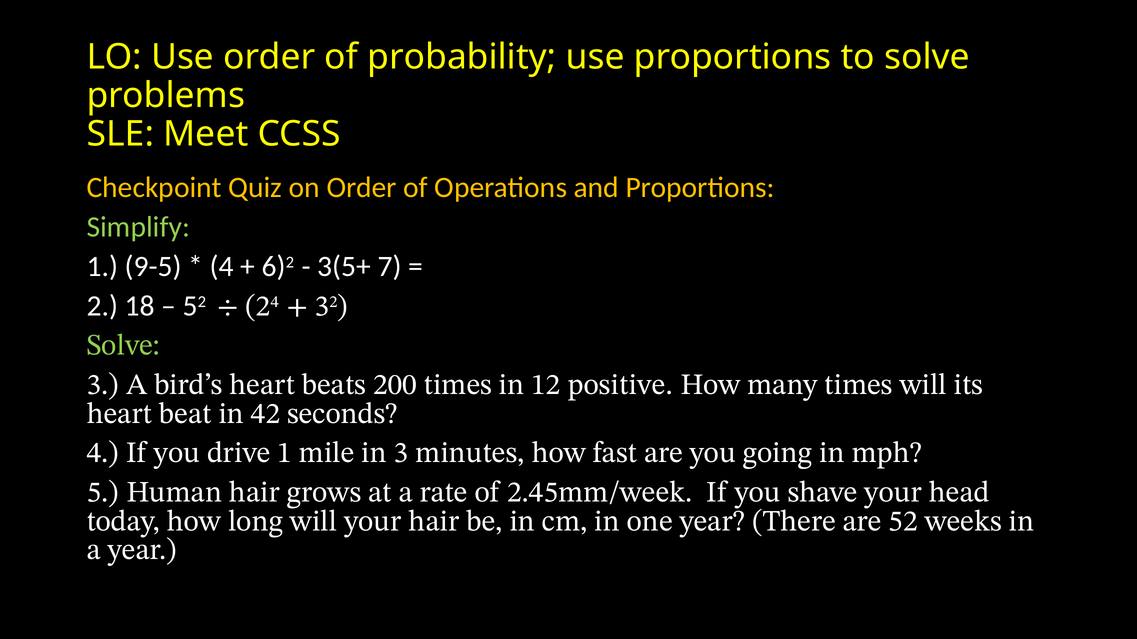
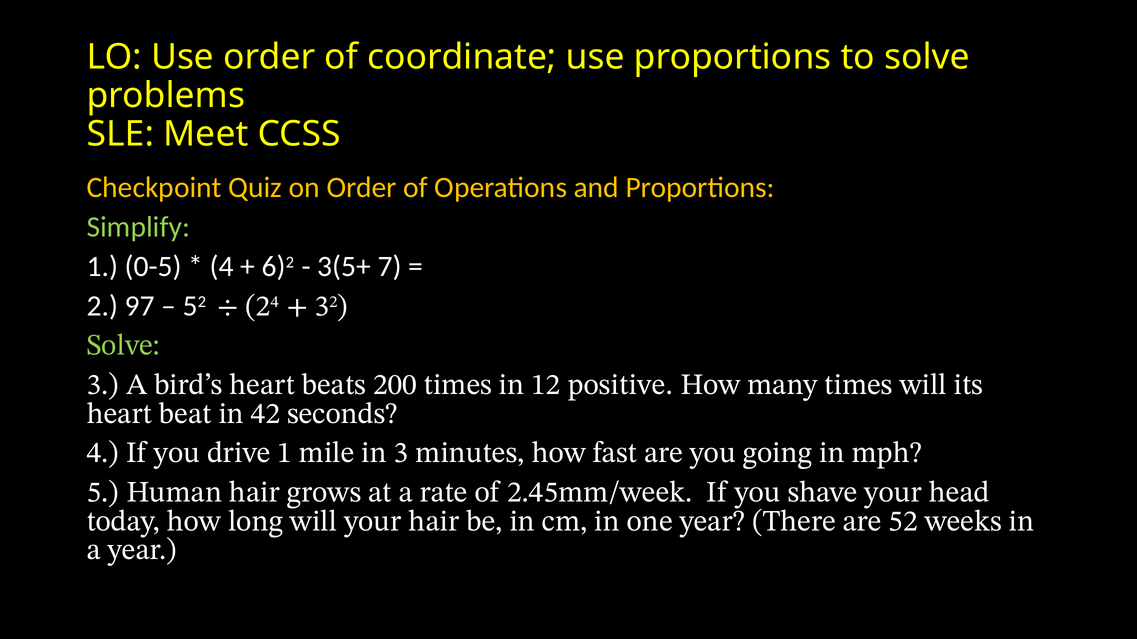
probability: probability -> coordinate (462, 57)
9-5: 9-5 -> 0-5 (153, 267)
18: 18 -> 97 (140, 306)
